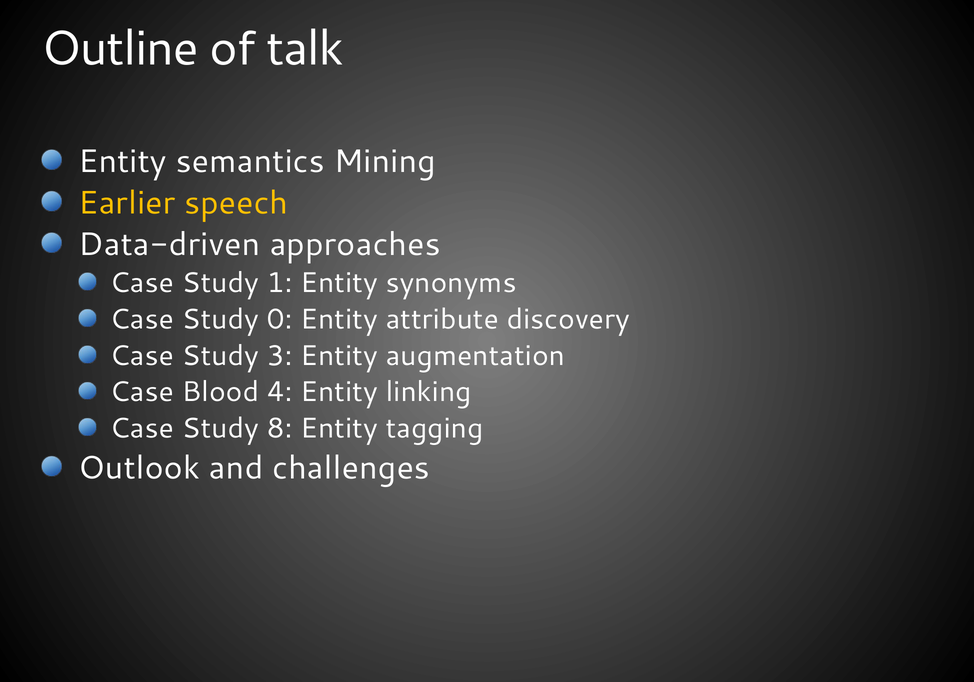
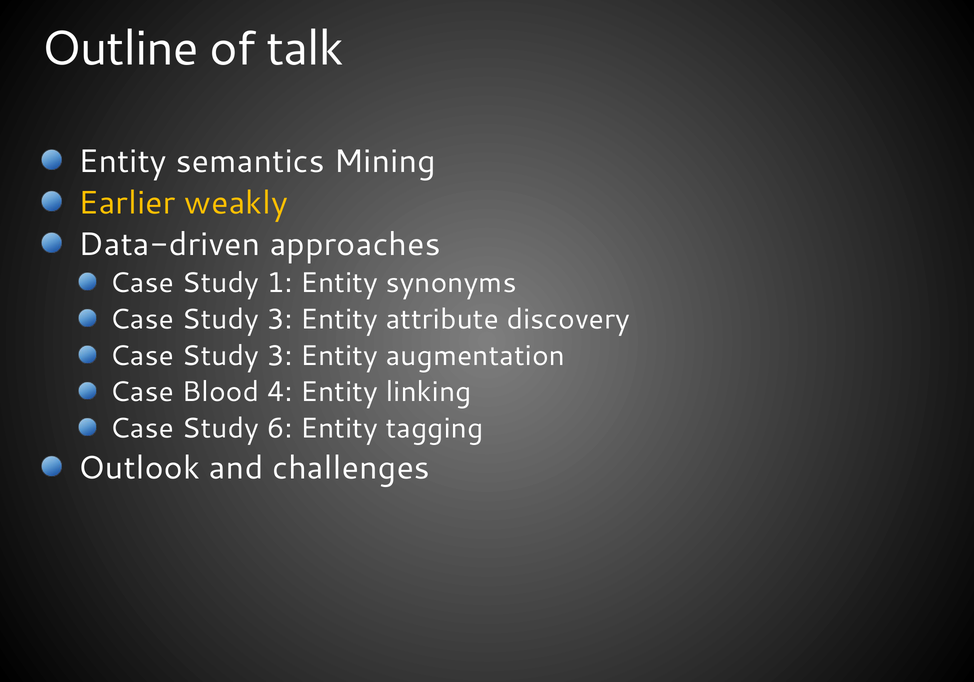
speech: speech -> weakly (236, 203)
0: 0 -> 3 (280, 319)
8: 8 -> 6 (280, 428)
